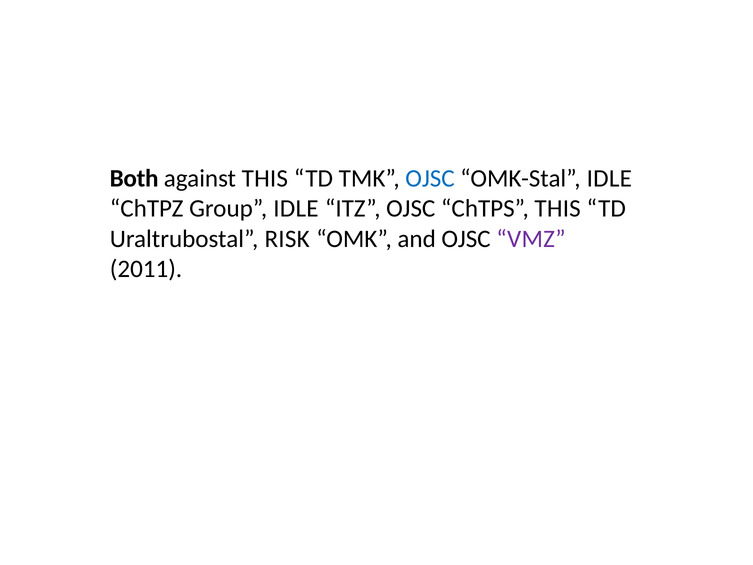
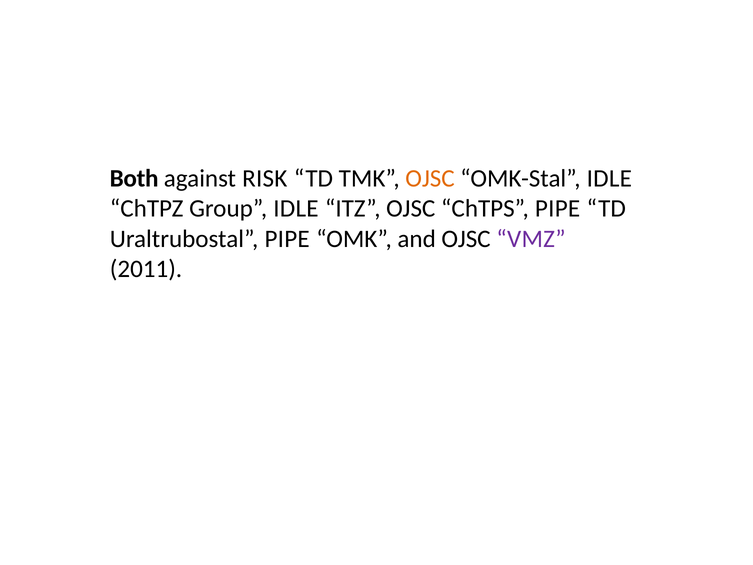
against THIS: THIS -> RISK (265, 178)
OJSC colour: blue -> orange (430, 178)
ChTPS THIS: THIS -> PIPE (558, 209)
Uraltrubostal RISK: RISK -> PIPE (287, 239)
